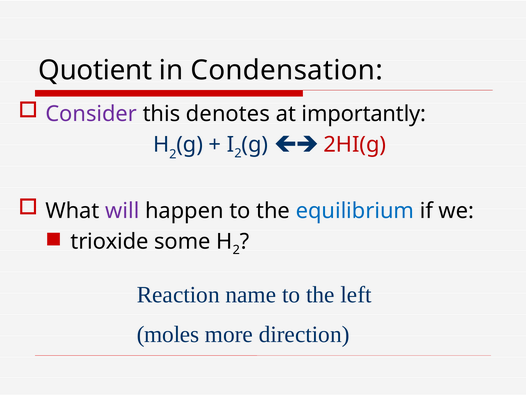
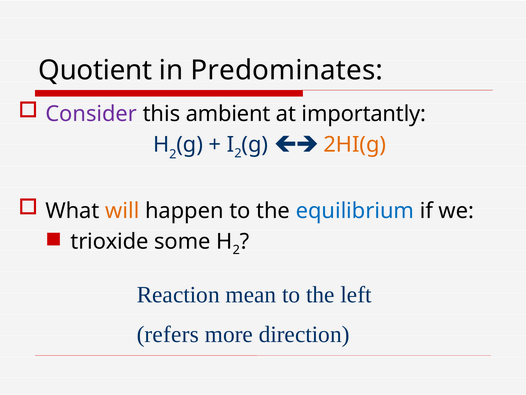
Condensation: Condensation -> Predominates (287, 70)
denotes: denotes -> ambient (228, 114)
2HI(g colour: red -> orange (355, 144)
will colour: purple -> orange (122, 211)
name: name -> mean (251, 294)
moles: moles -> refers (168, 334)
